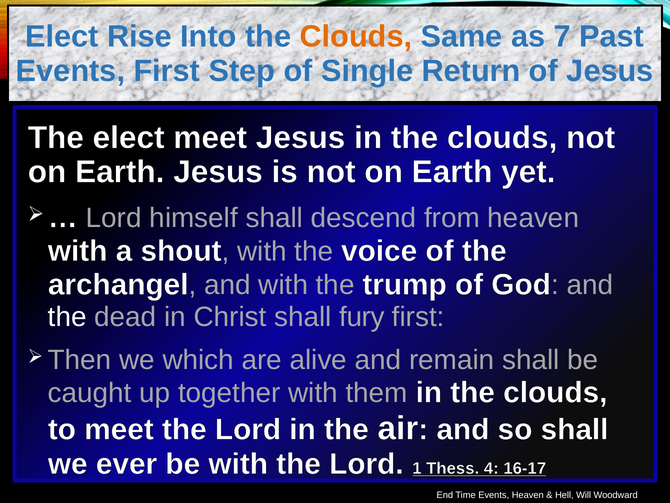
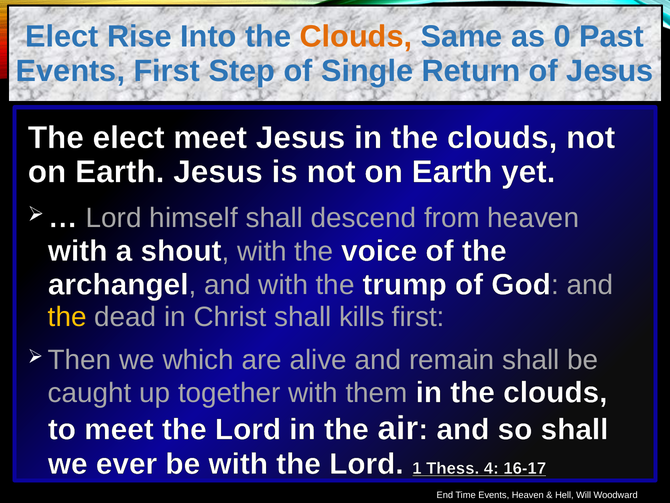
7: 7 -> 0 (562, 37)
the colour: white -> yellow (67, 317)
fury: fury -> kills (362, 317)
